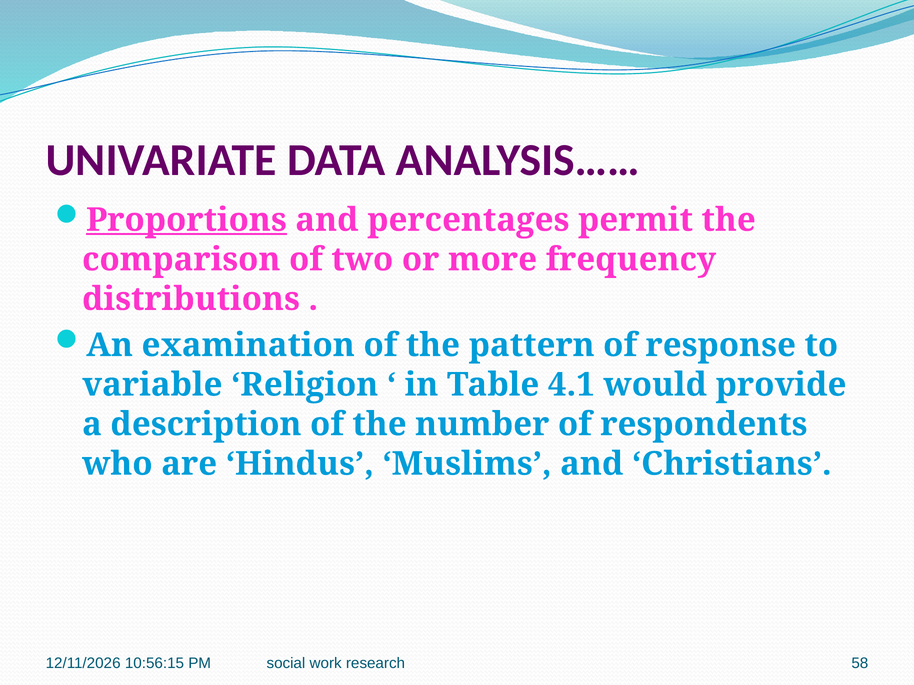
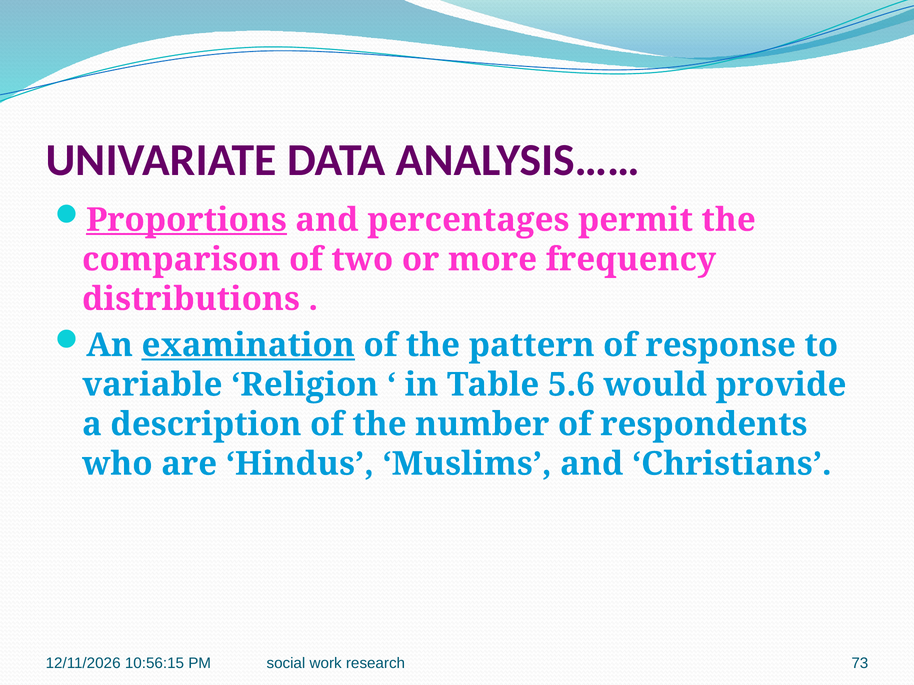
examination underline: none -> present (248, 345)
4.1: 4.1 -> 5.6 (571, 385)
58: 58 -> 73 (860, 664)
